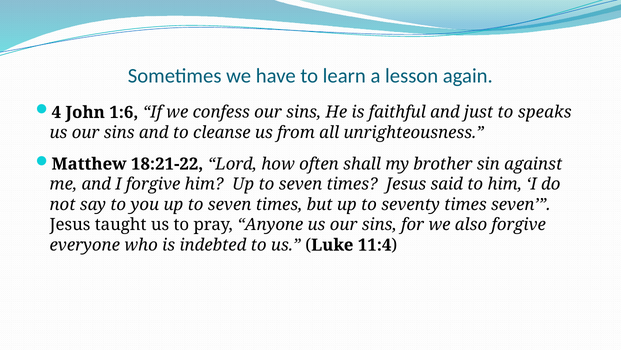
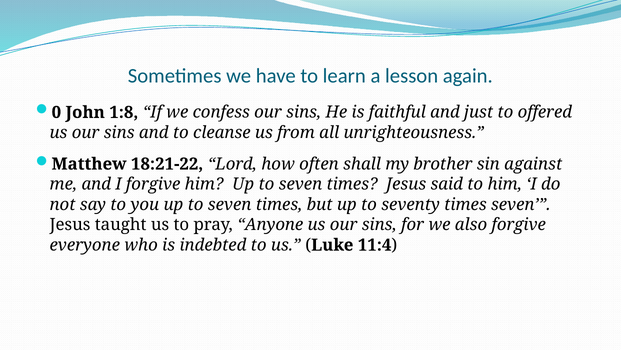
4: 4 -> 0 (56, 112)
1:6: 1:6 -> 1:8 (124, 112)
speaks: speaks -> offered (545, 112)
